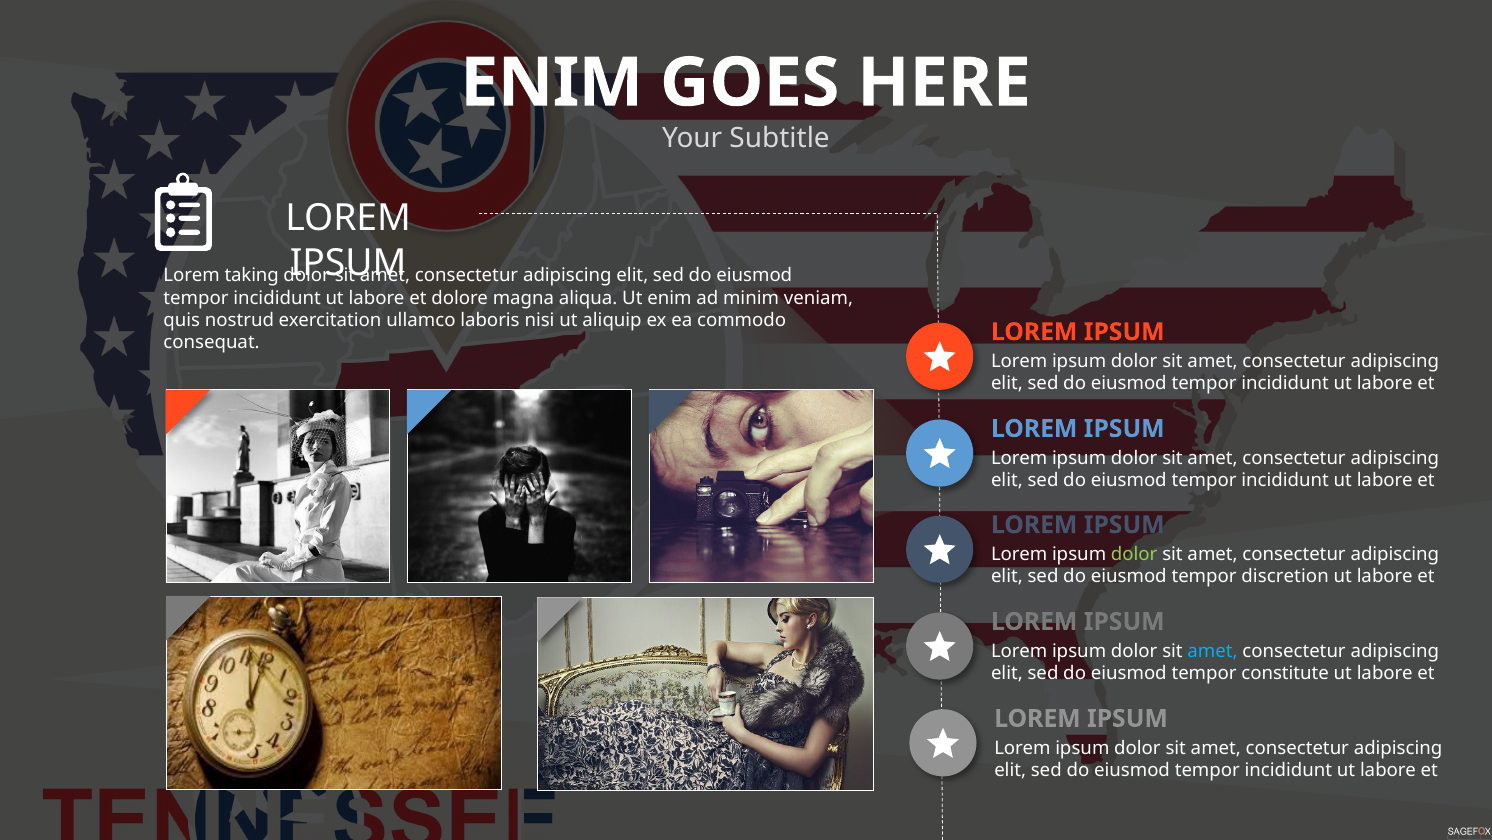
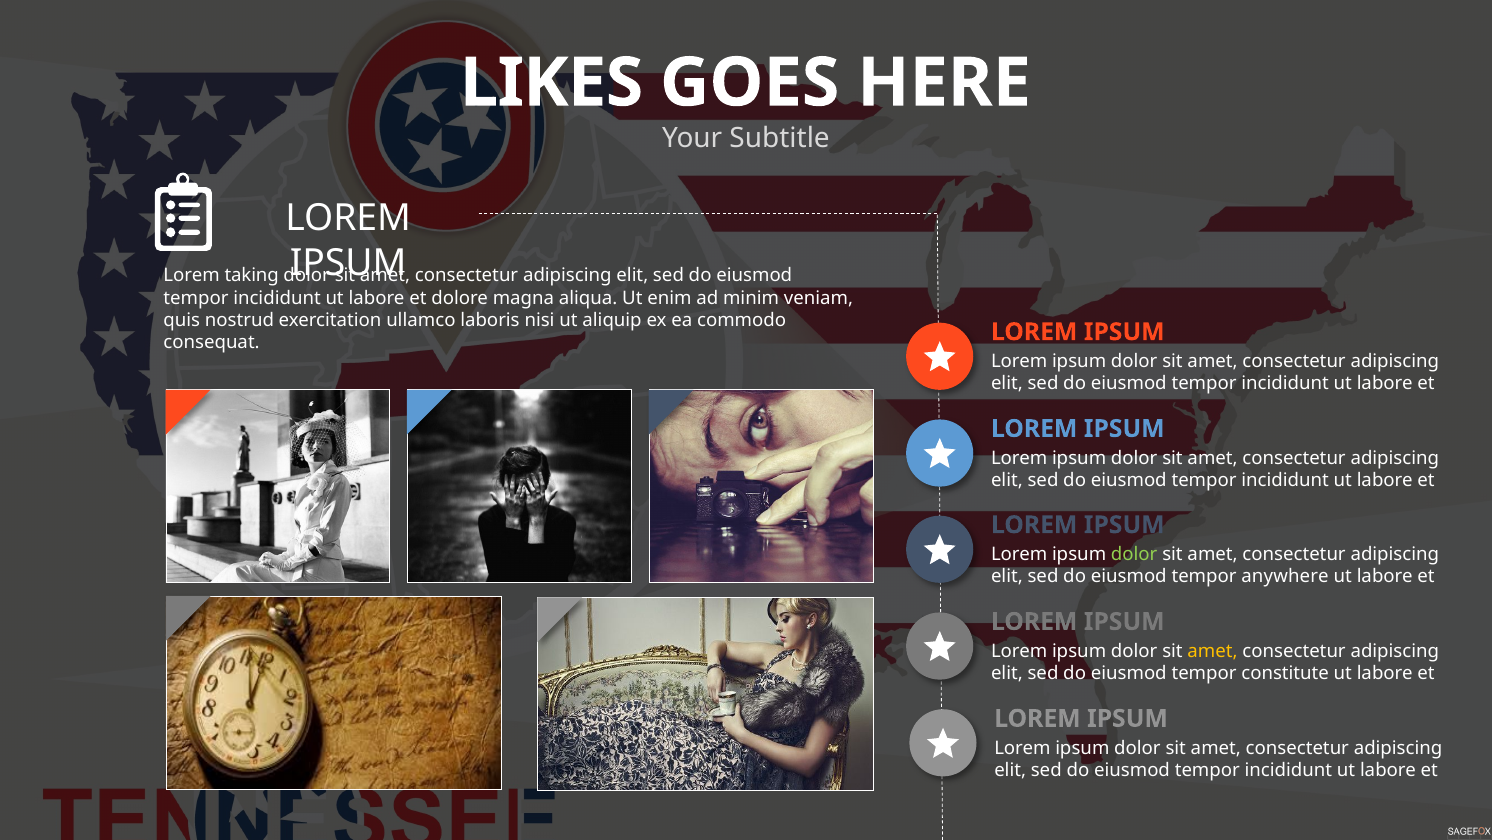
ENIM: ENIM -> LIKES (552, 83)
discretion: discretion -> anywhere (1285, 576)
amet colour: light blue -> yellow (1213, 651)
